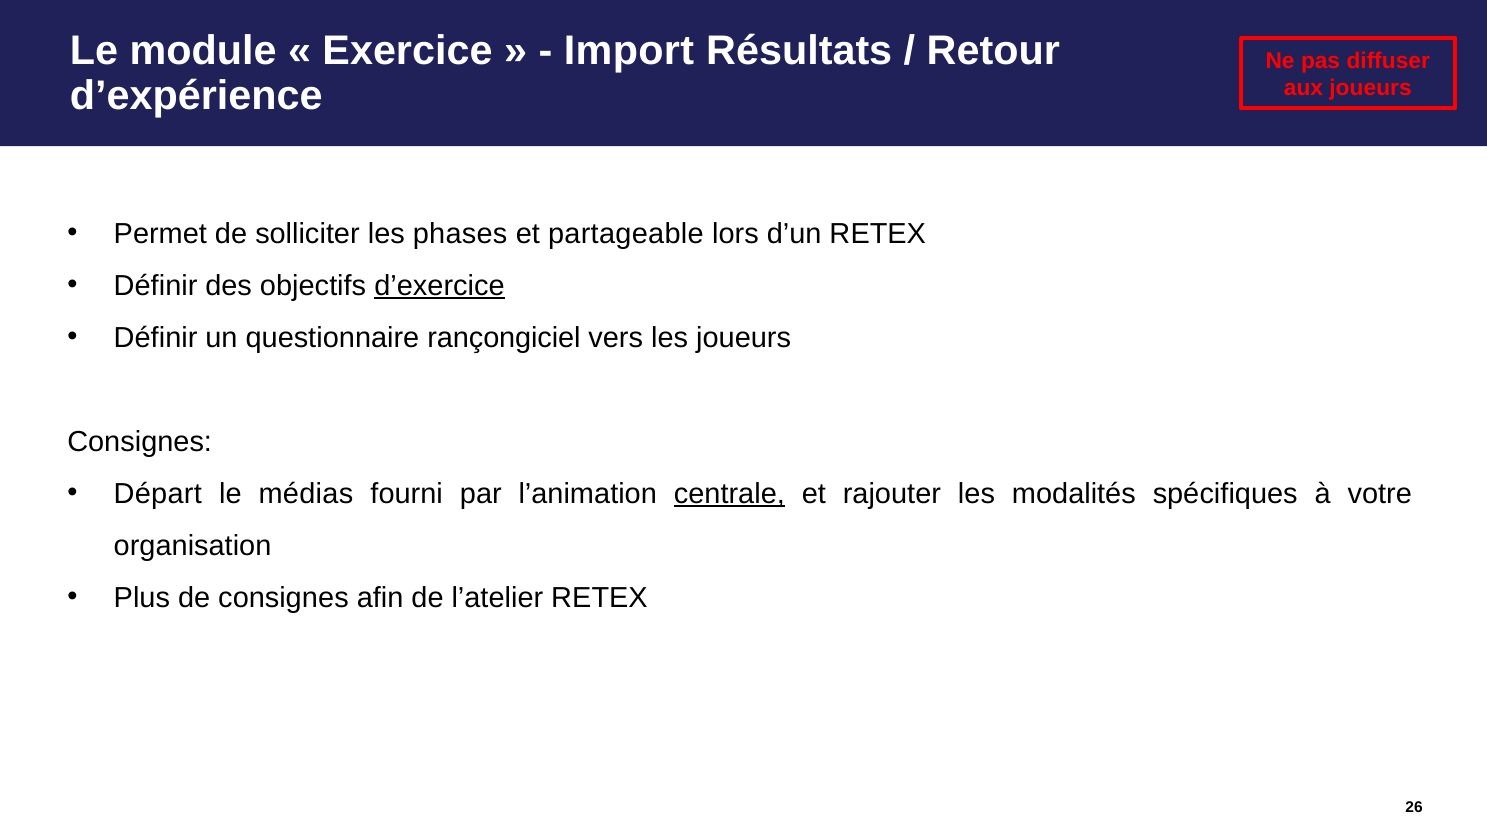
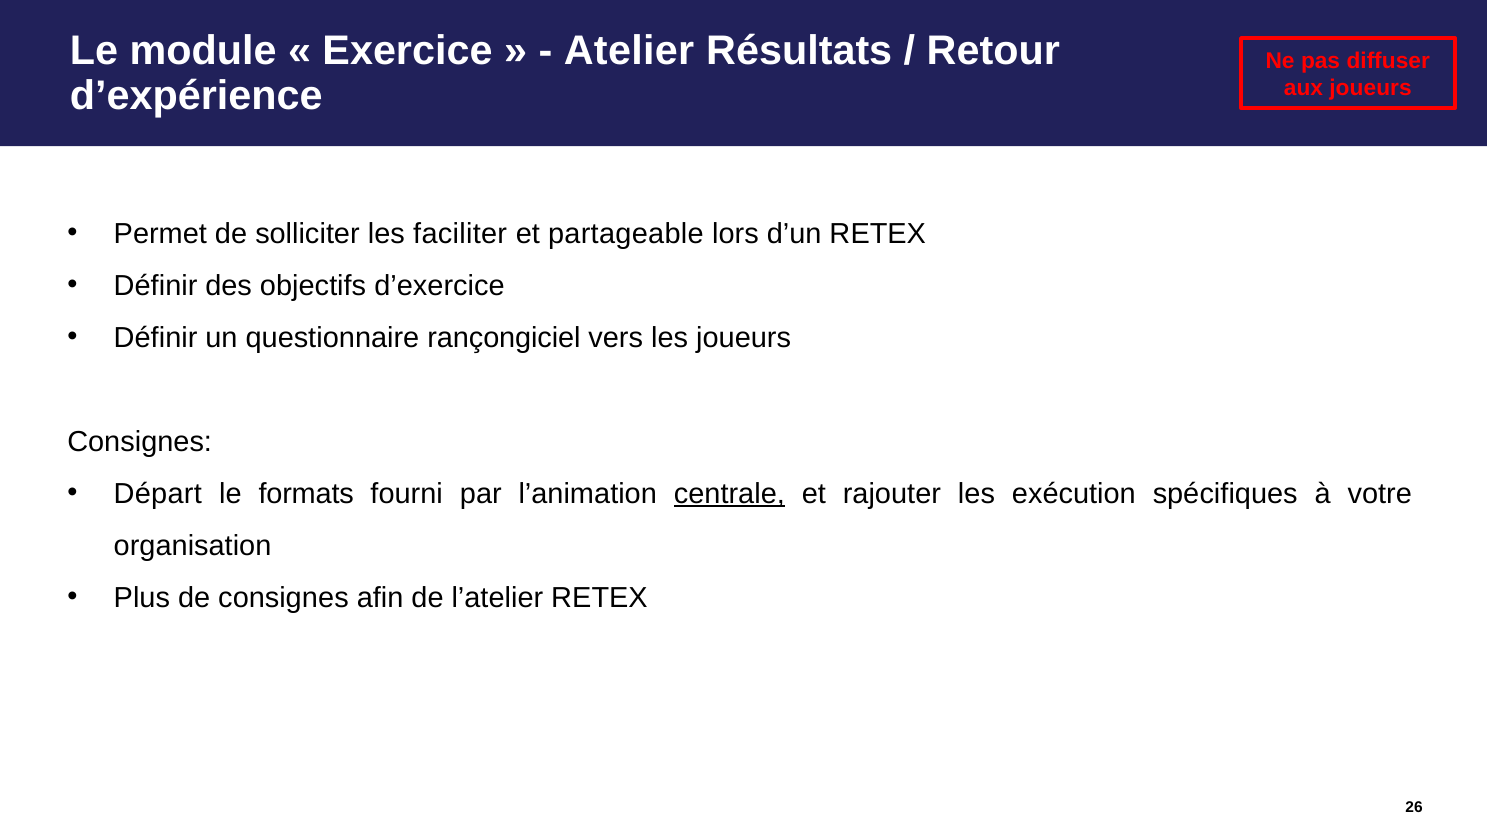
Import: Import -> Atelier (629, 51)
phases: phases -> faciliter (460, 234)
d’exercice underline: present -> none (439, 286)
médias: médias -> formats (306, 494)
modalités: modalités -> exécution (1074, 494)
